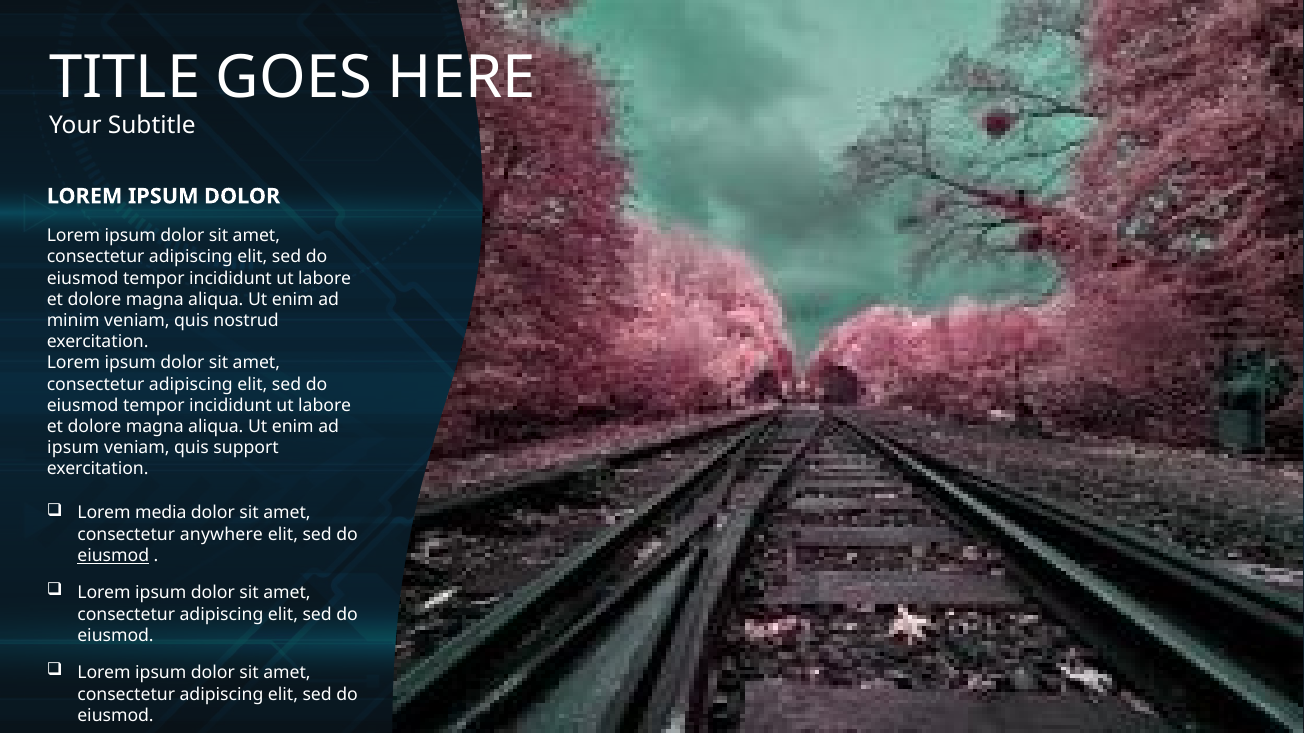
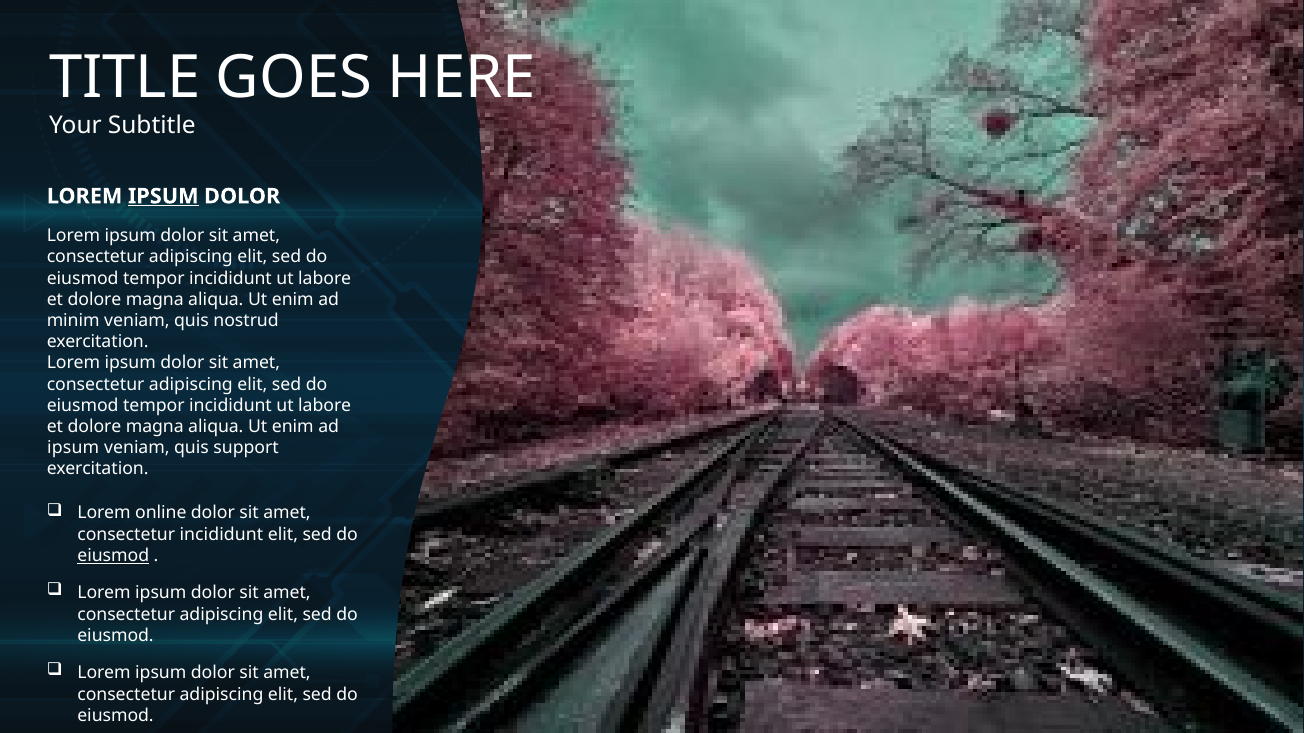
IPSUM underline: none -> present (163, 196)
media: media -> online (161, 514)
consectetur anywhere: anywhere -> incididunt (221, 535)
